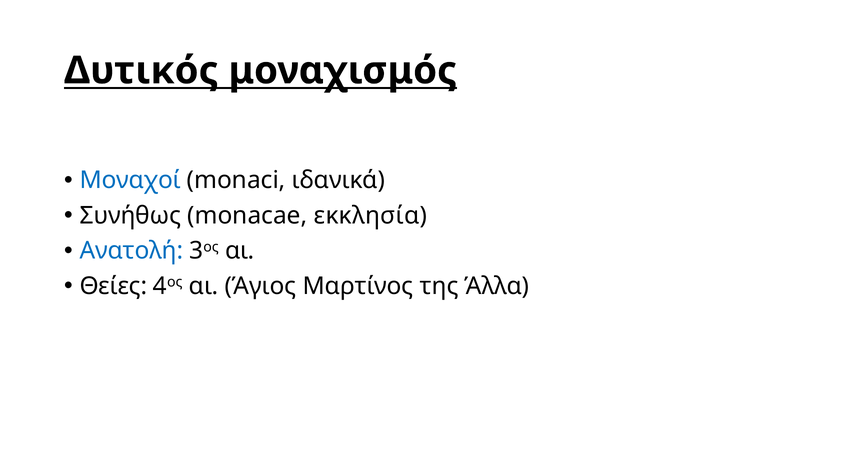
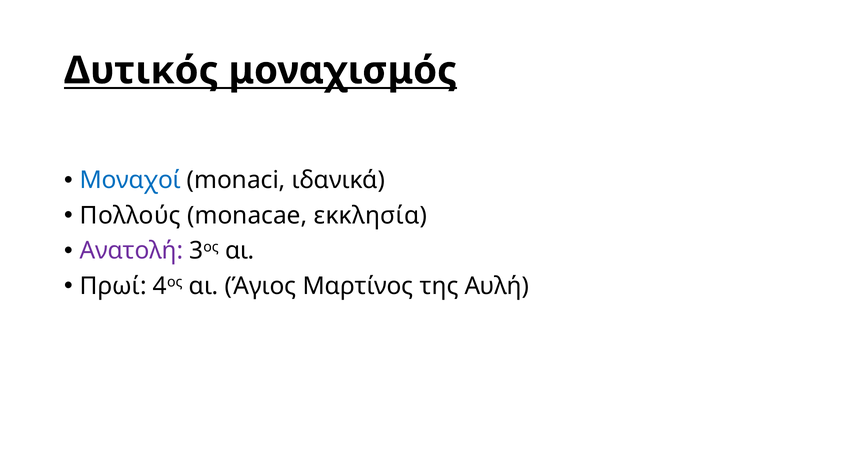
Συνήθως: Συνήθως -> Πολλούς (130, 216)
Ανατολή colour: blue -> purple (132, 251)
Θείες: Θείες -> Πρωί (113, 286)
Άλλα: Άλλα -> Αυλή (497, 286)
